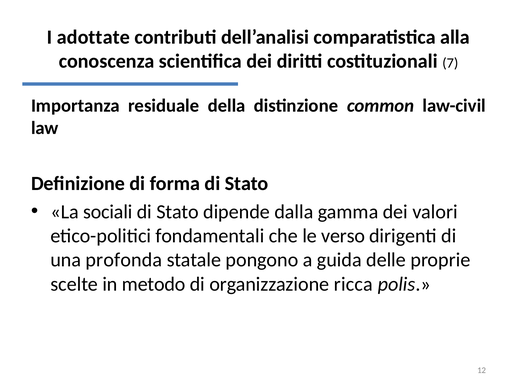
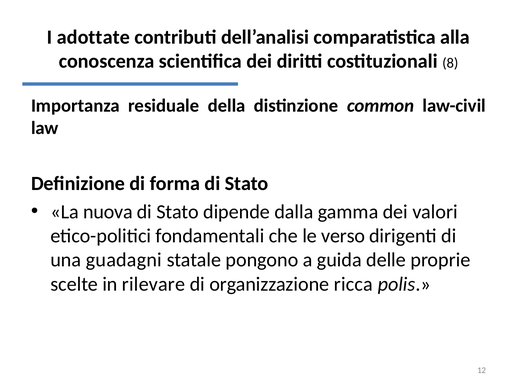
7: 7 -> 8 (450, 63)
sociali: sociali -> nuova (108, 212)
profonda: profonda -> guadagni (124, 260)
metodo: metodo -> rilevare (154, 284)
